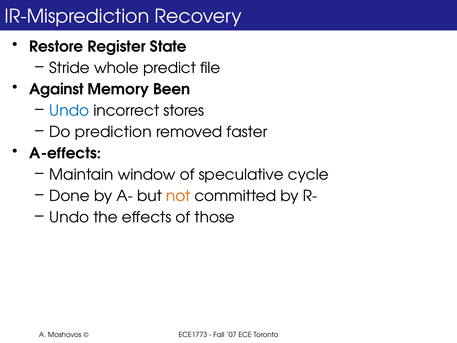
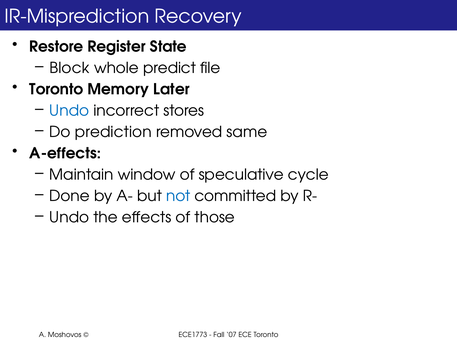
Stride: Stride -> Block (70, 68)
Against: Against -> Toronto (56, 89)
Been: Been -> Later (172, 89)
faster: faster -> same (247, 132)
not colour: orange -> blue (178, 196)
